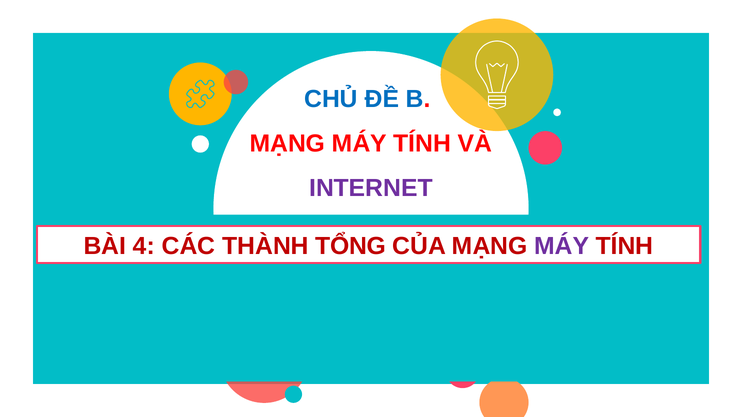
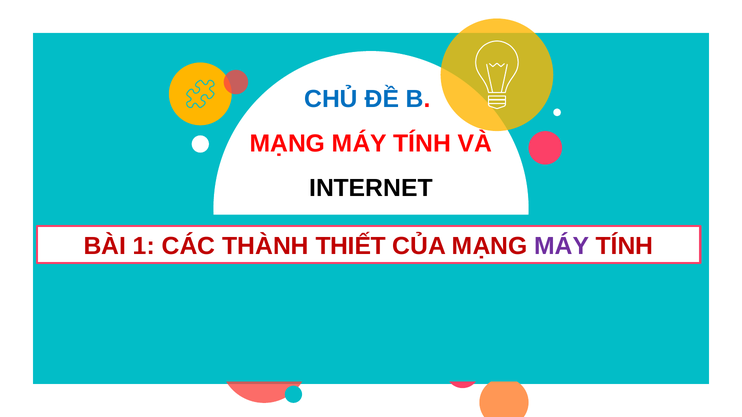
INTERNET colour: purple -> black (371, 188)
4: 4 -> 1 (144, 247)
TỔNG: TỔNG -> THIẾT (351, 247)
